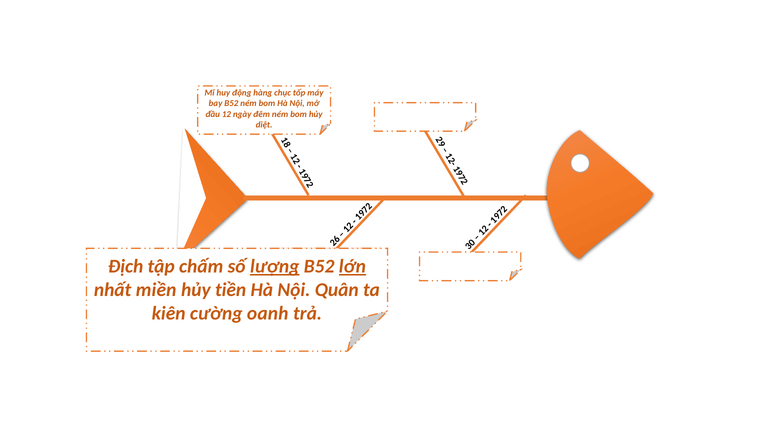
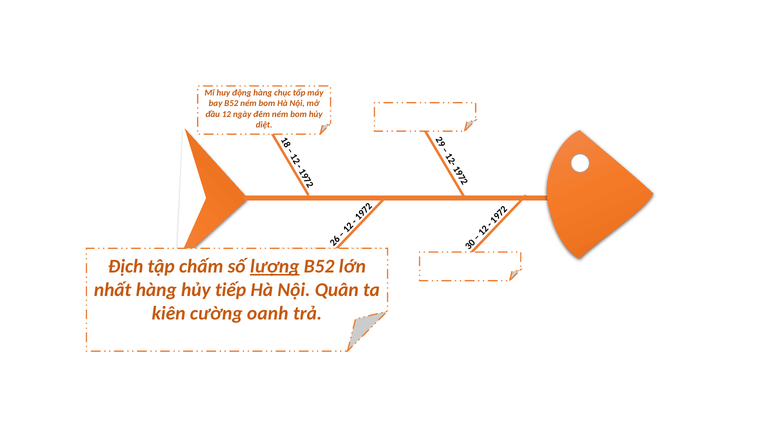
lớn underline: present -> none (352, 267)
nhất miền: miền -> hàng (156, 290)
tiền: tiền -> tiếp (231, 290)
